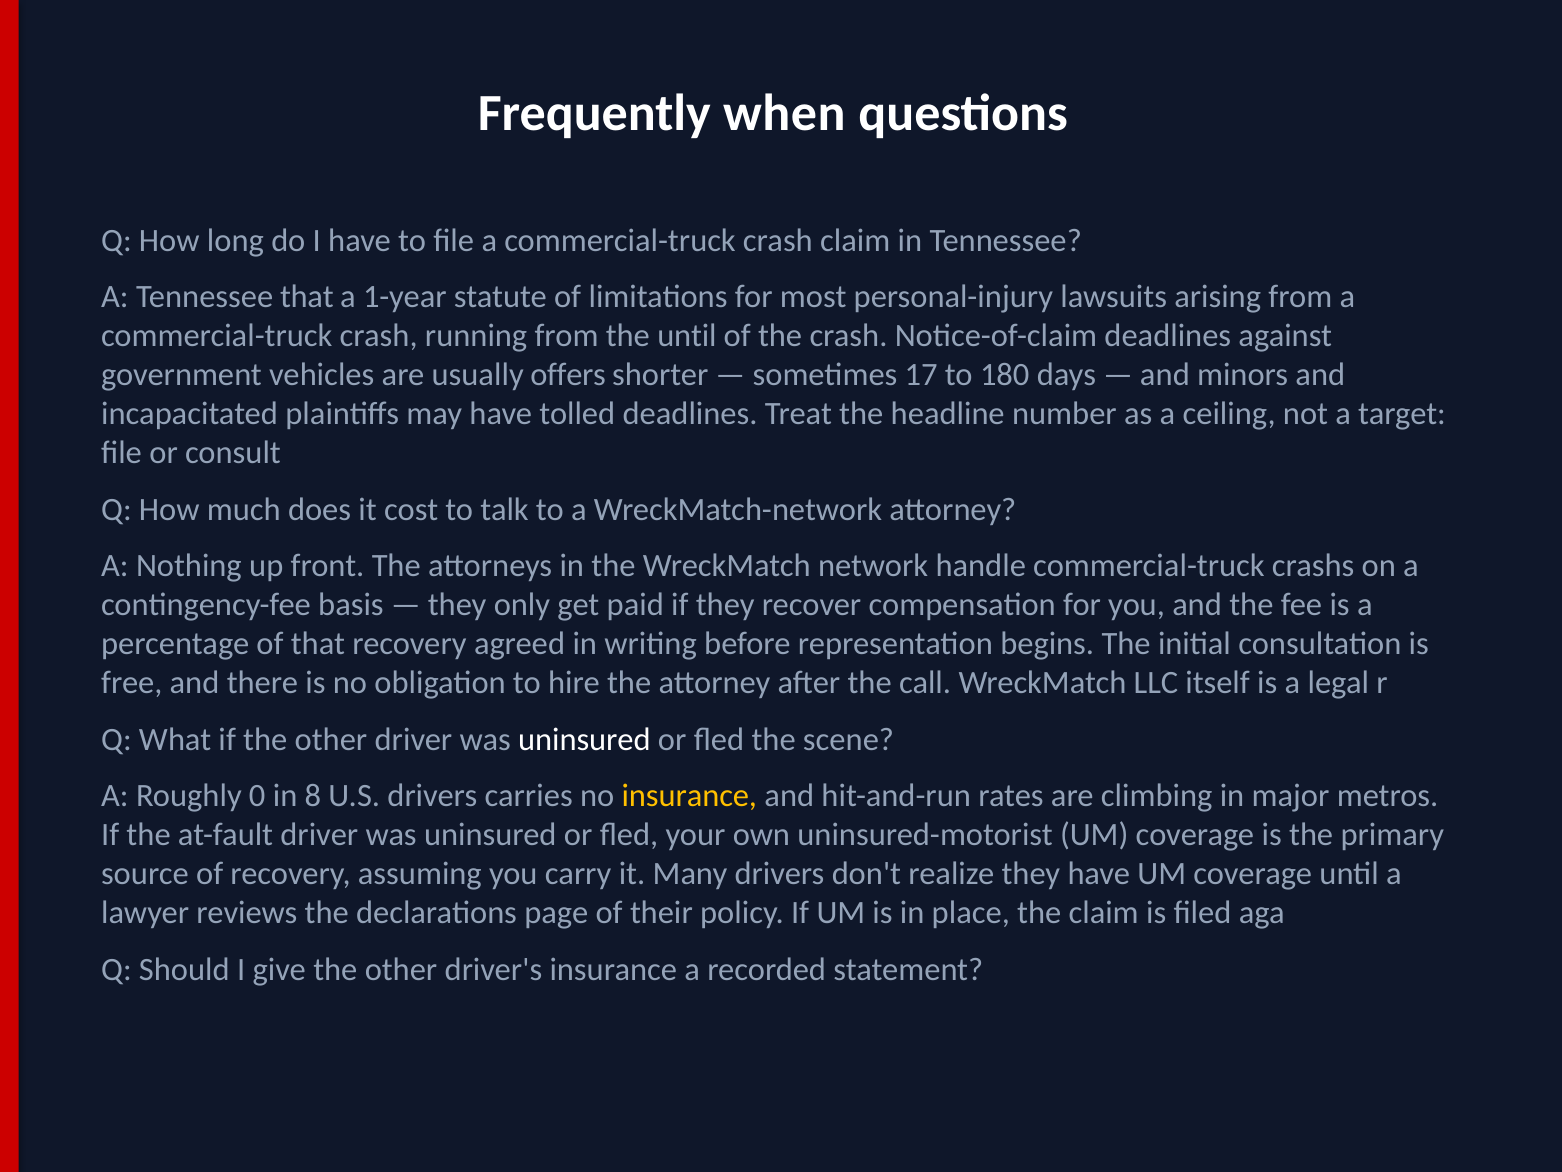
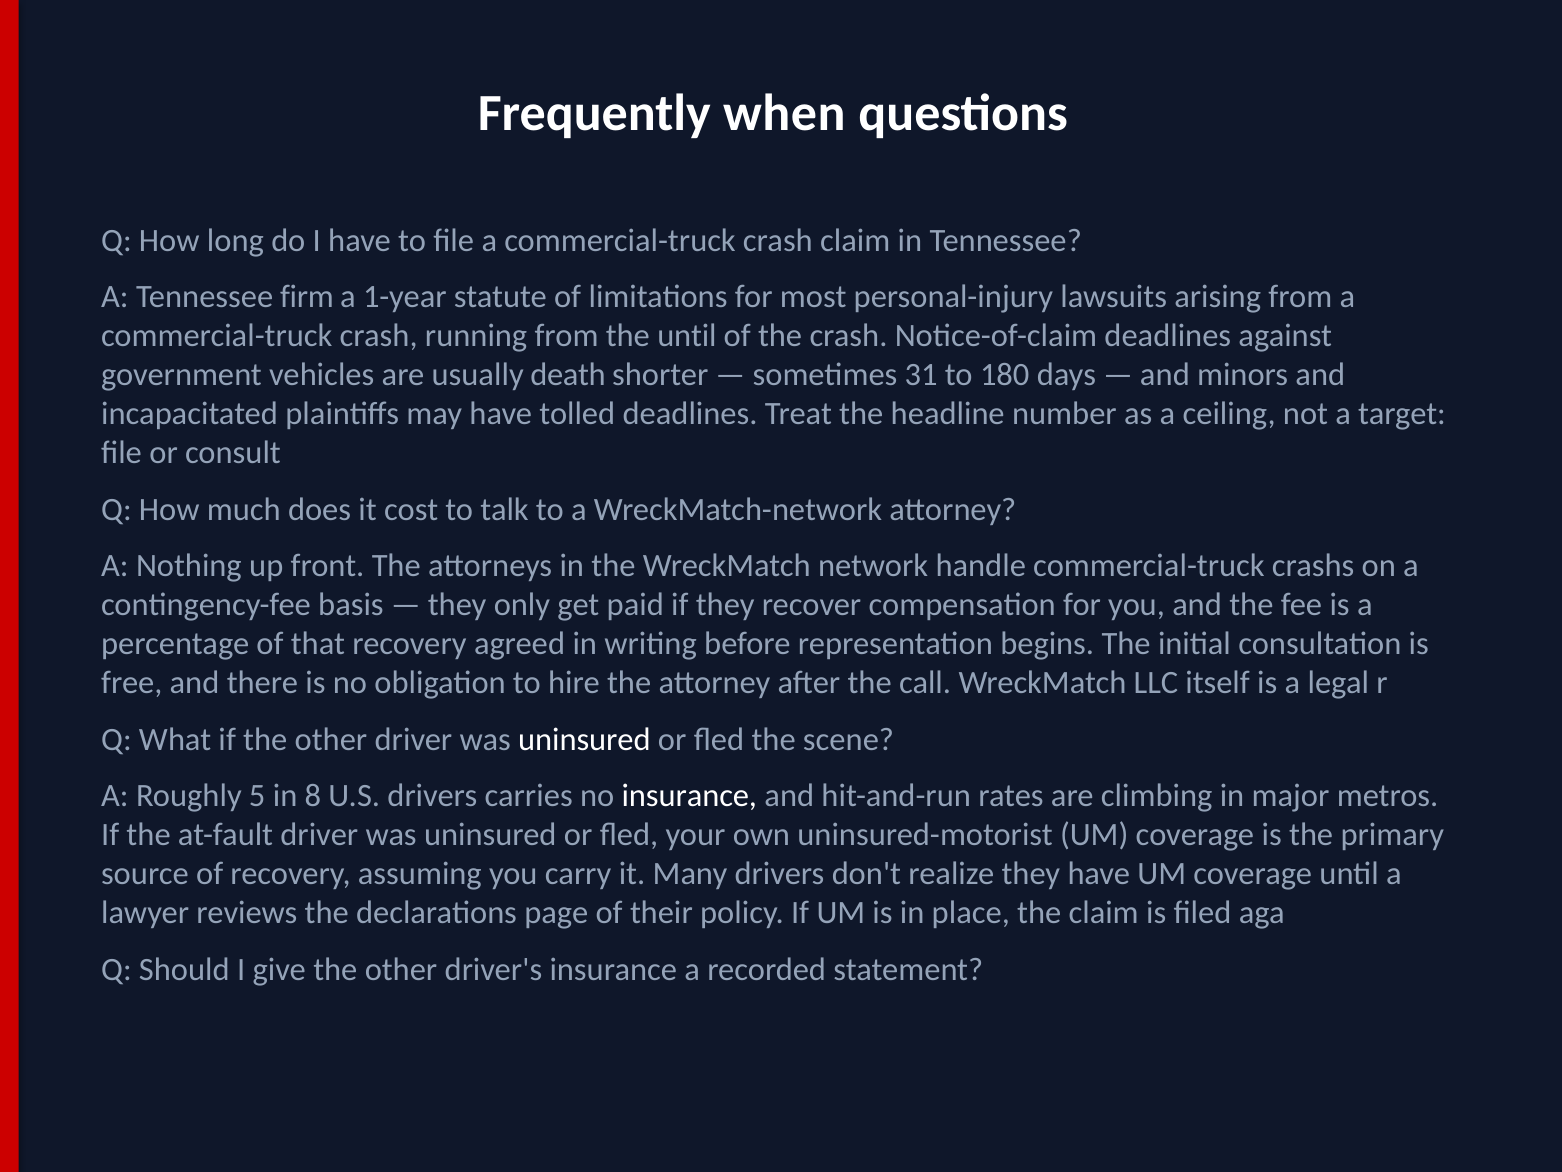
Tennessee that: that -> firm (307, 297)
offers: offers -> death (568, 375)
17: 17 -> 31 (921, 375)
0: 0 -> 5 (257, 796)
insurance colour: yellow -> white (689, 796)
